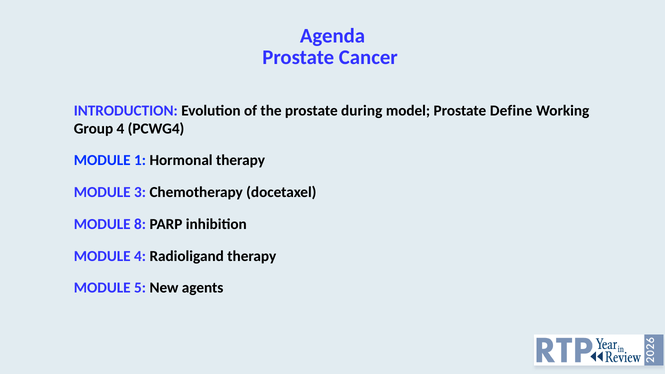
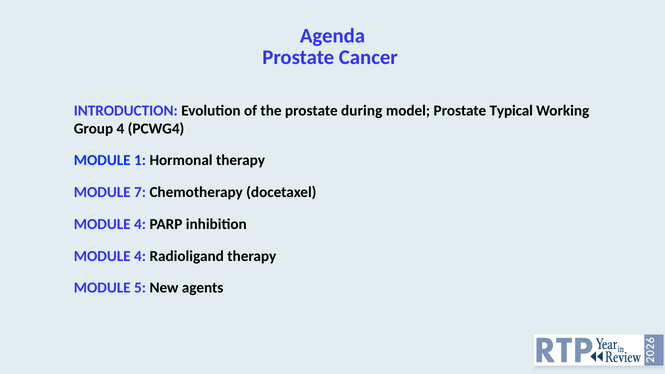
Define: Define -> Typical (511, 111)
3: 3 -> 7 (140, 192)
8: 8 -> 4 (140, 224)
